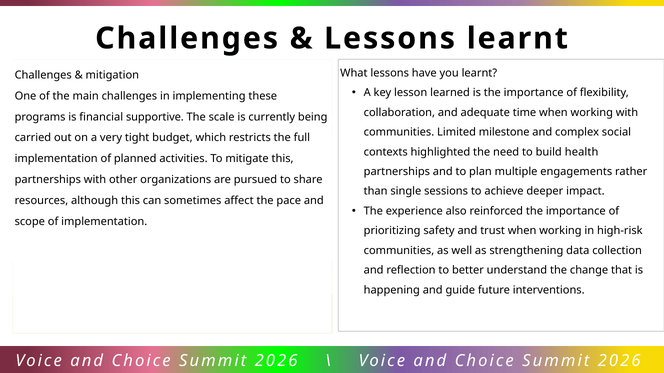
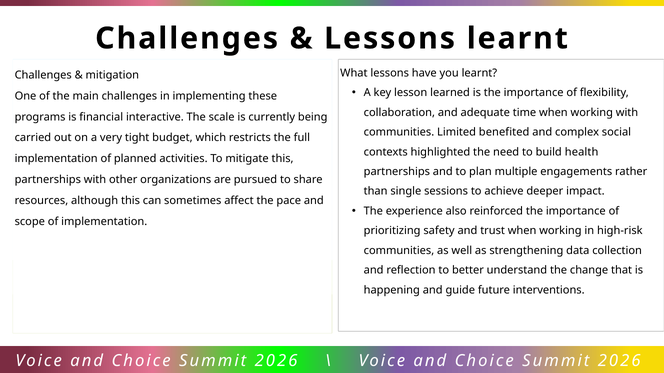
supportive: supportive -> interactive (155, 117)
milestone: milestone -> benefited (504, 132)
